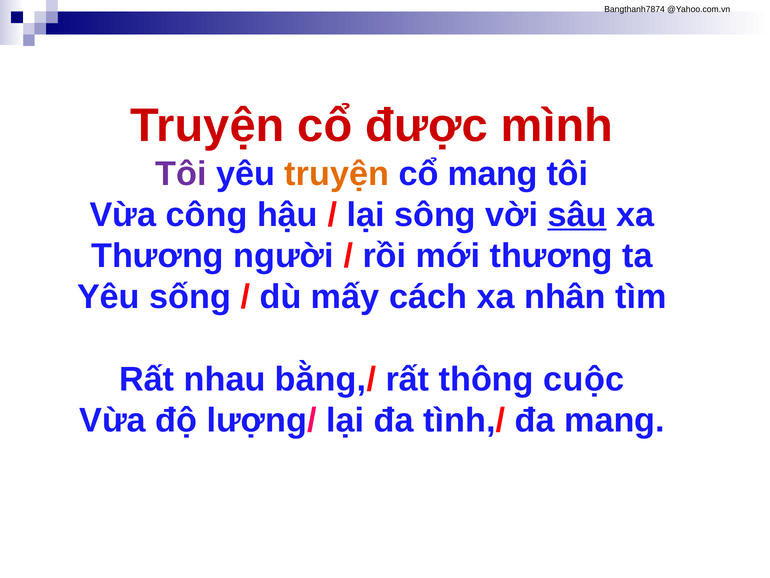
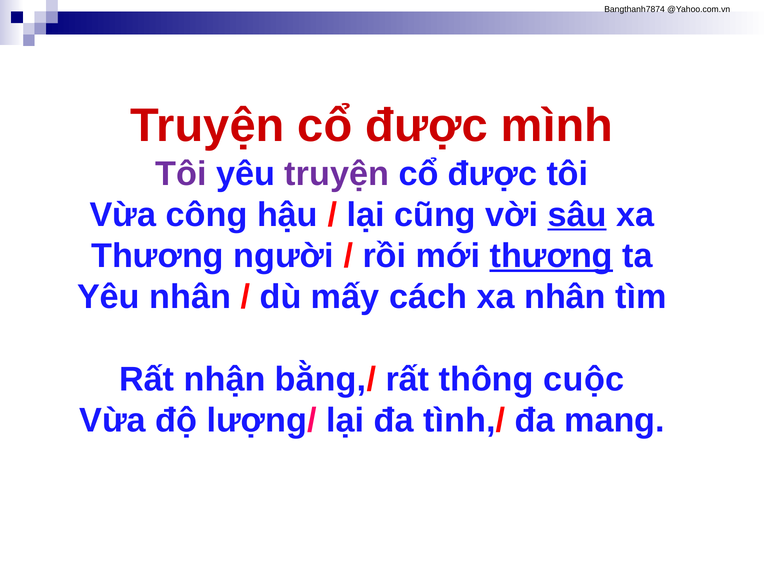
truyện colour: orange -> purple (337, 174)
mang: mang -> được (493, 174)
sông: sông -> cũng (435, 215)
thương underline: none -> present (551, 256)
Yêu sống: sống -> nhân (190, 297)
nhau: nhau -> nhận (225, 379)
